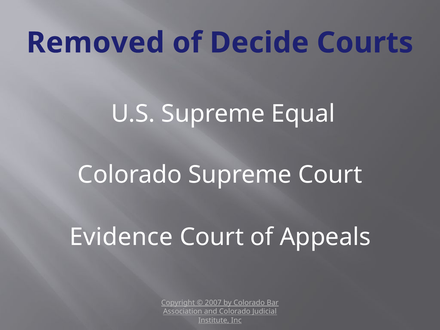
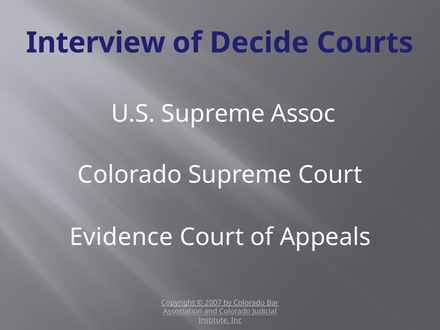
Removed: Removed -> Interview (96, 43)
Equal: Equal -> Assoc (303, 114)
